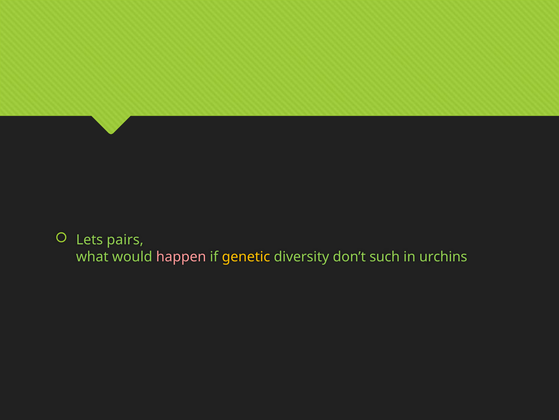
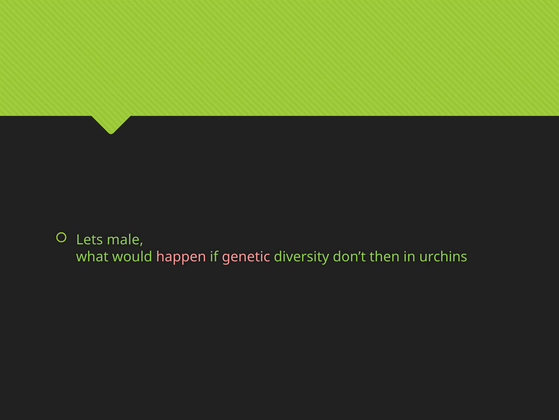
pairs: pairs -> male (125, 240)
genetic colour: yellow -> pink (246, 256)
such: such -> then (385, 256)
